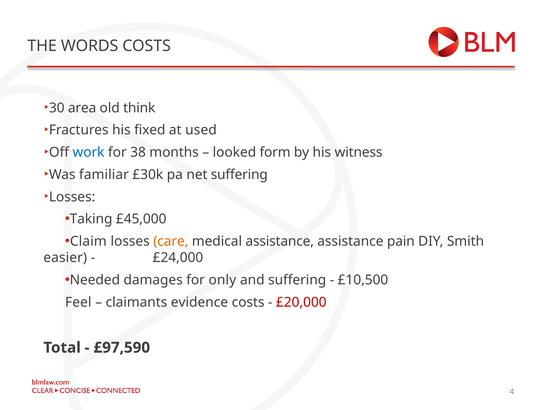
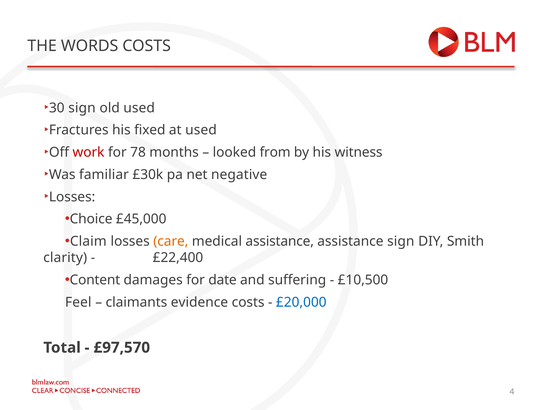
area: area -> sign (82, 108)
old think: think -> used (139, 108)
work colour: blue -> red (89, 152)
38: 38 -> 78 (138, 152)
form: form -> from (275, 152)
net suffering: suffering -> negative (239, 175)
Taking: Taking -> Choice (91, 219)
assistance pain: pain -> sign (401, 241)
easier: easier -> clarity (65, 258)
£24,000: £24,000 -> £22,400 (178, 258)
Needed: Needed -> Content (95, 280)
only: only -> date (223, 280)
£20,000 colour: red -> blue (301, 302)
£97,590: £97,590 -> £97,570 (122, 348)
